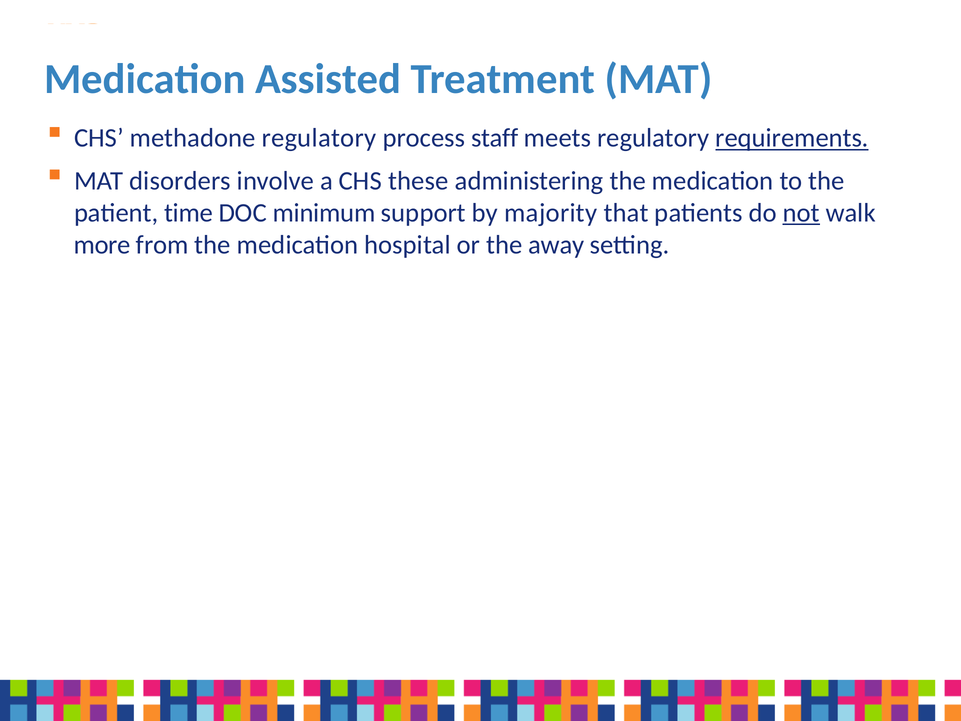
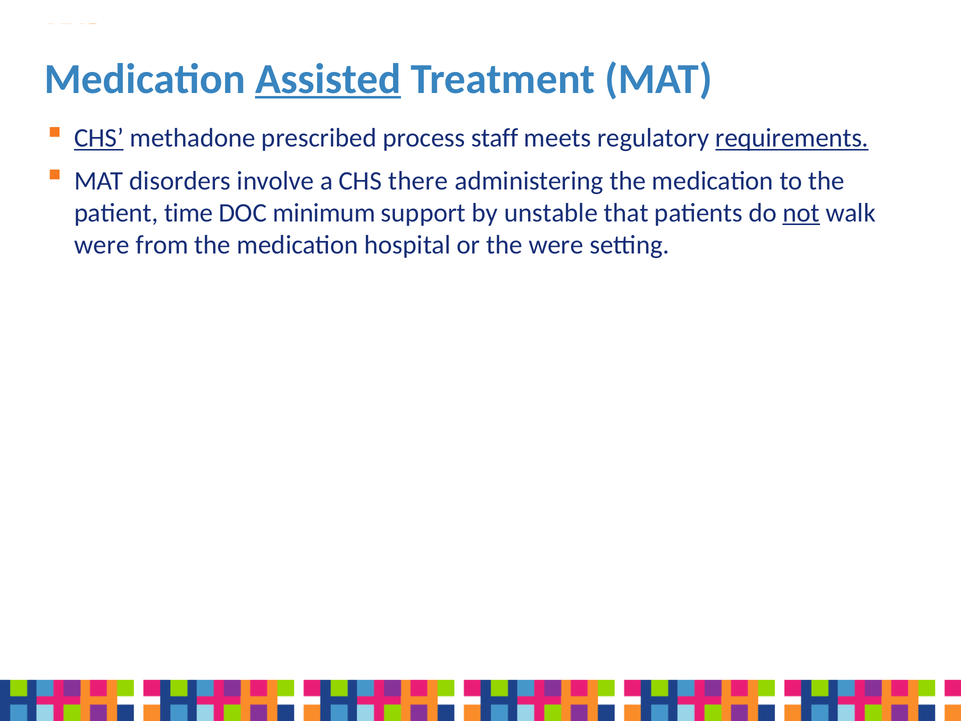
Assisted underline: none -> present (328, 79)
CHS underline: none -> present (99, 138)
methadone regulatory: regulatory -> prescribed (319, 138)
these: these -> there (418, 181)
majority: majority -> unstable (551, 213)
more: more -> were (102, 245)
the away: away -> were (556, 245)
